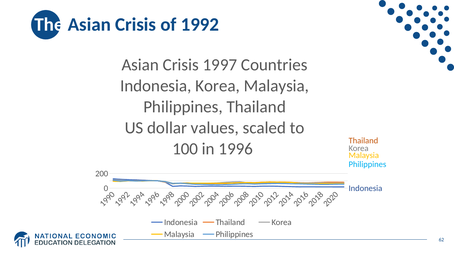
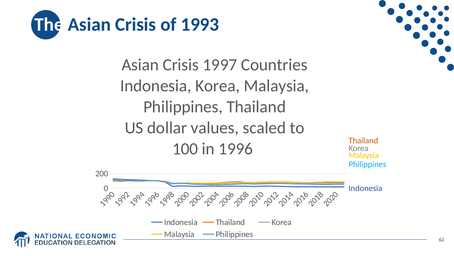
1992: 1992 -> 1993 (200, 25)
